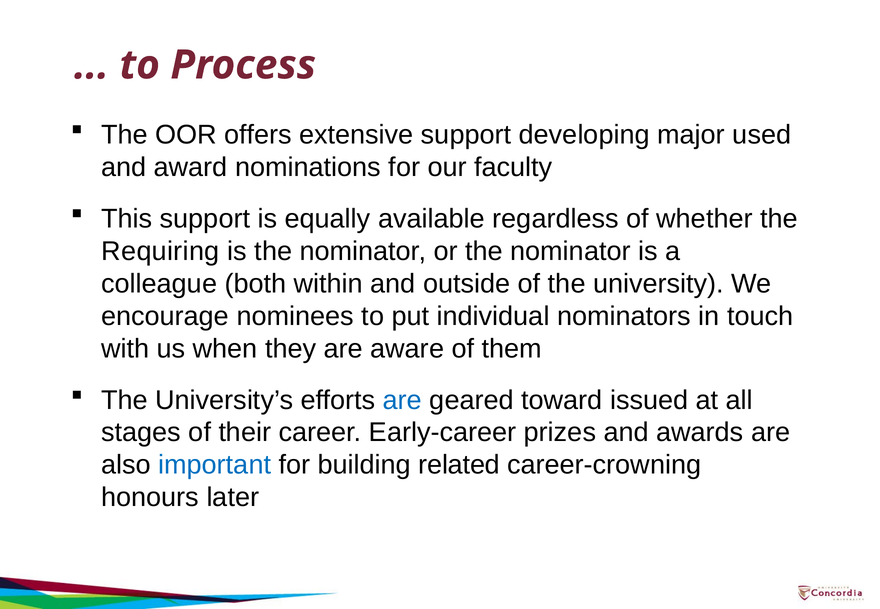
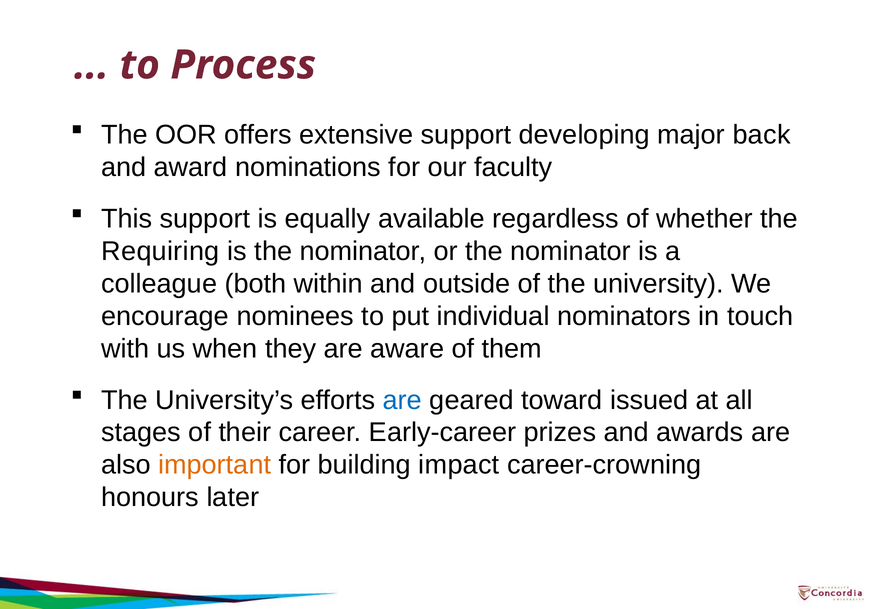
used: used -> back (762, 135)
important colour: blue -> orange (215, 465)
related: related -> impact (459, 465)
